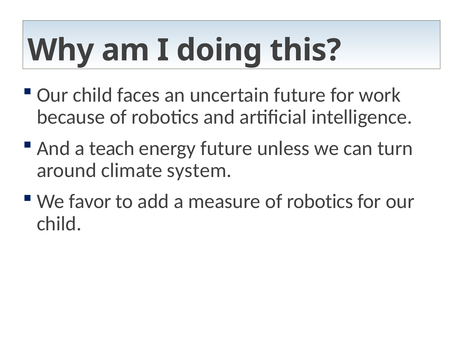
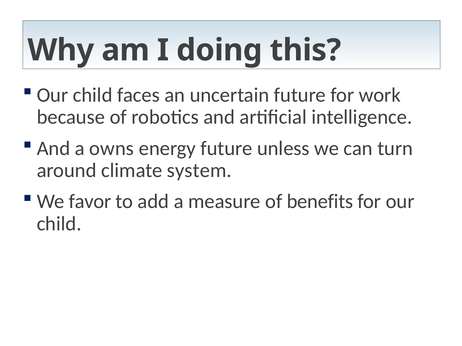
teach: teach -> owns (112, 148)
measure of robotics: robotics -> benefits (320, 202)
